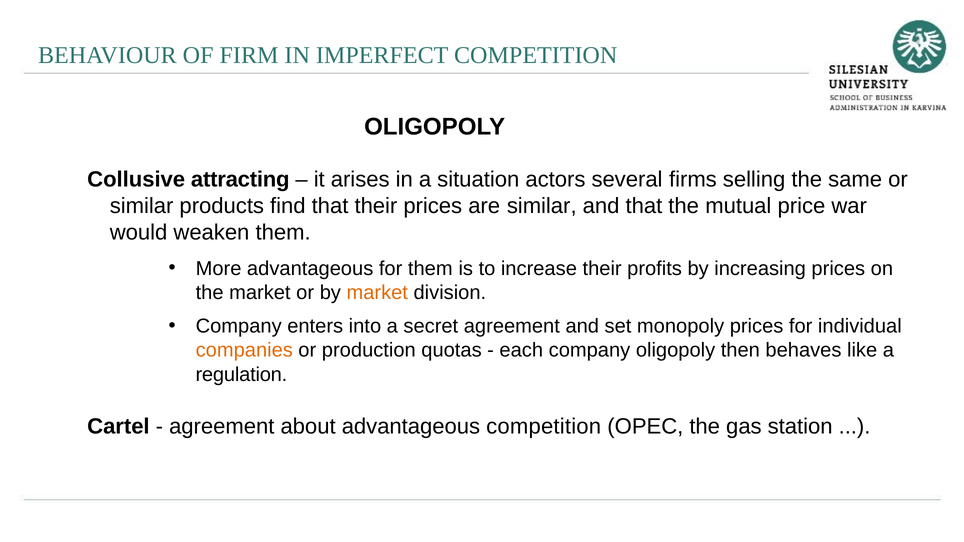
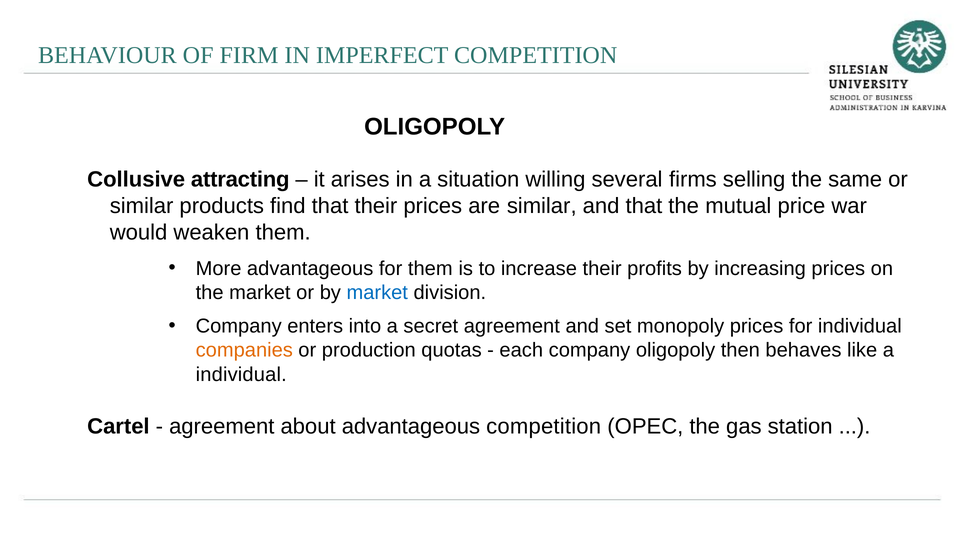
actors: actors -> willing (555, 180)
market colour: orange -> blue (377, 293)
regulation: regulation -> individual (241, 375)
